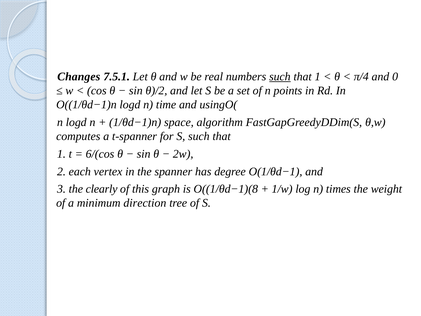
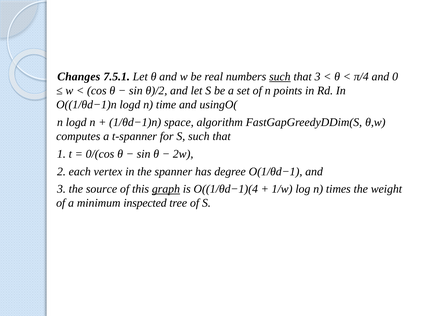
1: 1 -> 3 (318, 77)
6/(cos: 6/(cos -> 0/(cos (100, 154)
clearly: clearly -> source (102, 189)
graph underline: none -> present (166, 189)
O((1/θd−1)(8: O((1/θd−1)(8 -> O((1/θd−1)(4 (226, 189)
direction: direction -> inspected (145, 203)
